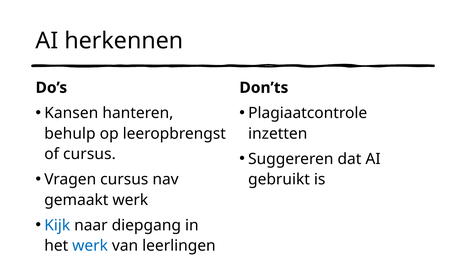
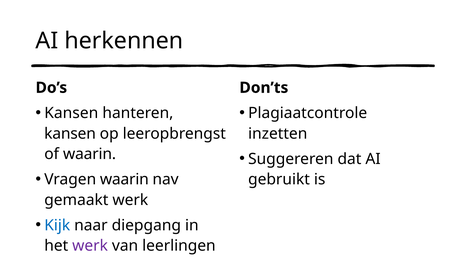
behulp: behulp -> kansen (70, 134)
of cursus: cursus -> waarin (90, 154)
Vragen cursus: cursus -> waarin (124, 179)
werk colour: blue -> purple (90, 246)
